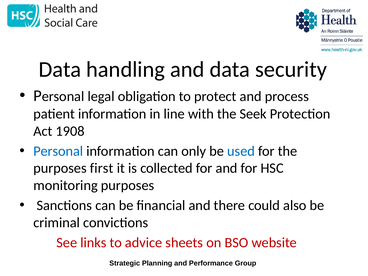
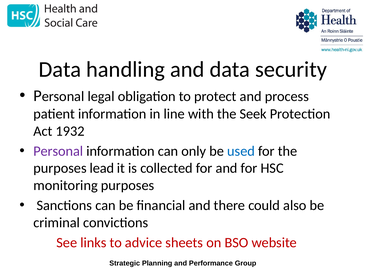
1908: 1908 -> 1932 (70, 131)
Personal colour: blue -> purple (58, 151)
first: first -> lead (102, 168)
